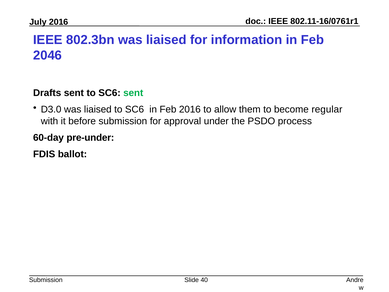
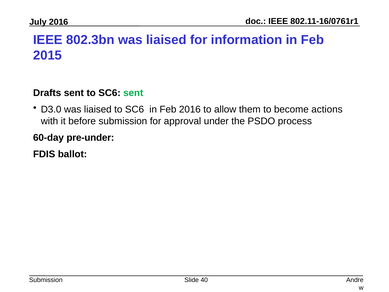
2046: 2046 -> 2015 (48, 55)
regular: regular -> actions (327, 109)
